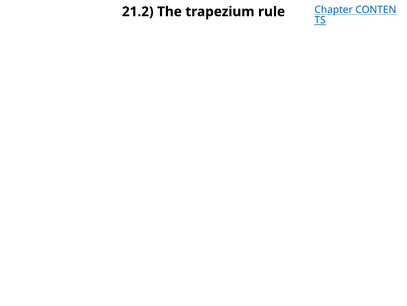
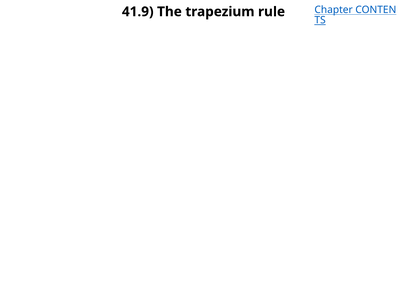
21.2: 21.2 -> 41.9 (138, 12)
